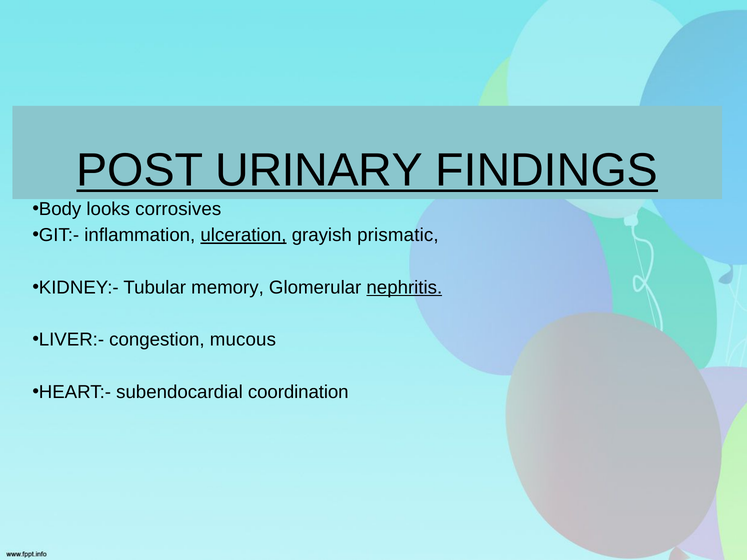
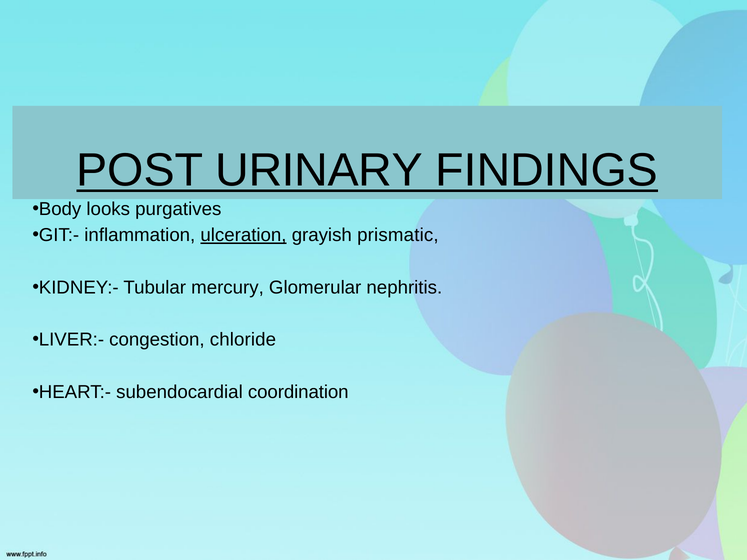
corrosives: corrosives -> purgatives (178, 209)
memory: memory -> mercury (228, 288)
nephritis underline: present -> none (404, 288)
mucous: mucous -> chloride (243, 340)
